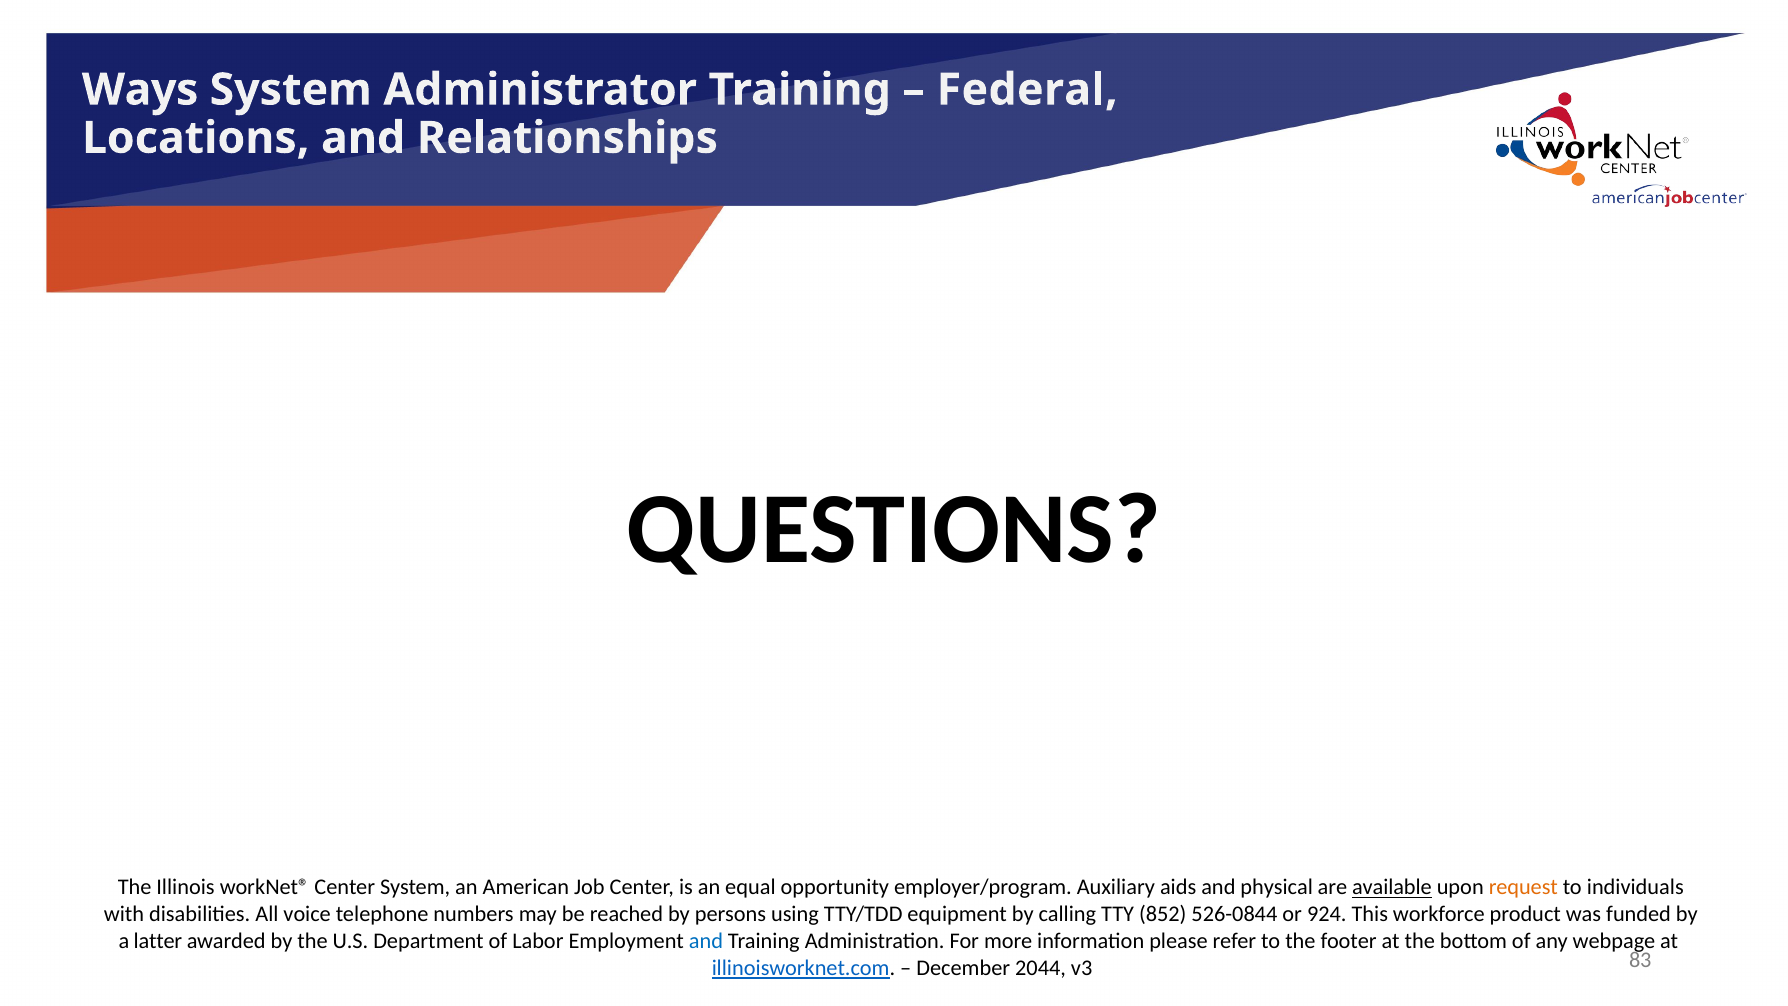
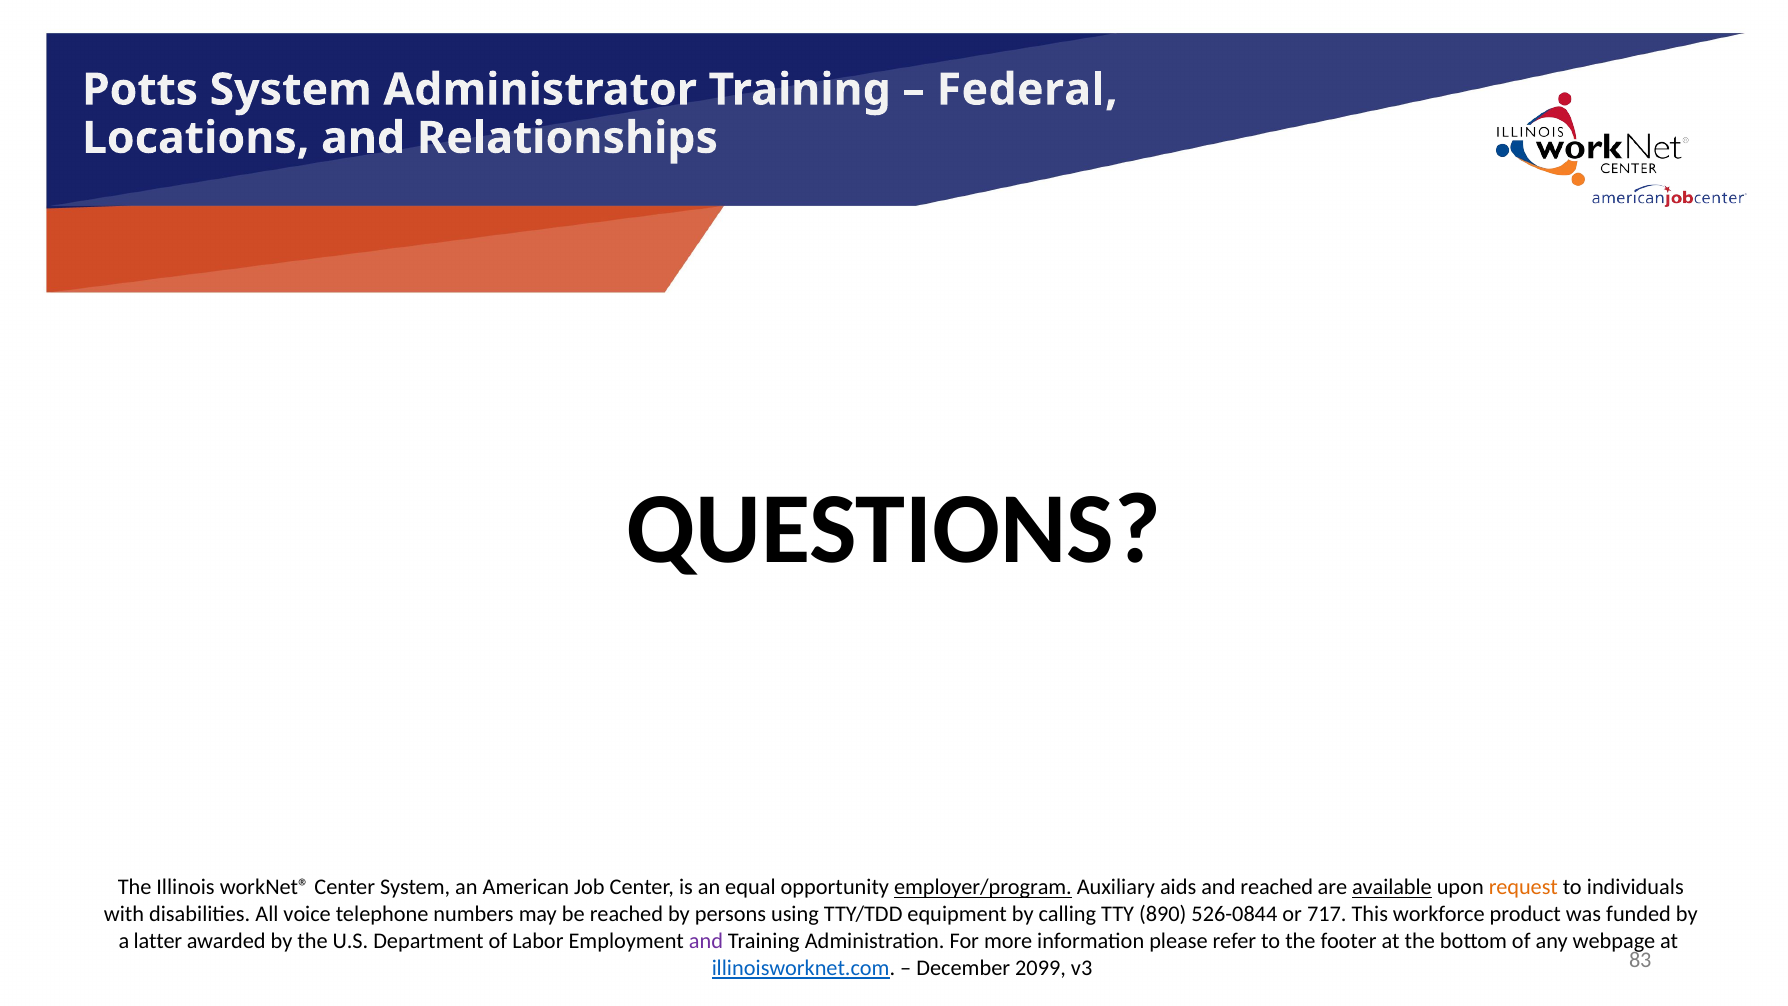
Ways: Ways -> Potts (140, 90)
employer/program underline: none -> present (983, 887)
and physical: physical -> reached (1277, 887)
852: 852 -> 890 (1163, 914)
924: 924 -> 717 (1327, 914)
and colour: blue -> purple (706, 941)
2044: 2044 -> 2099 (1041, 968)
